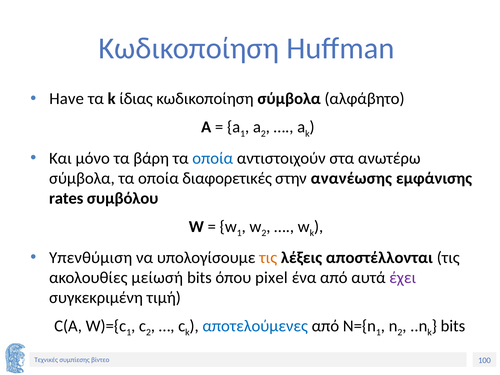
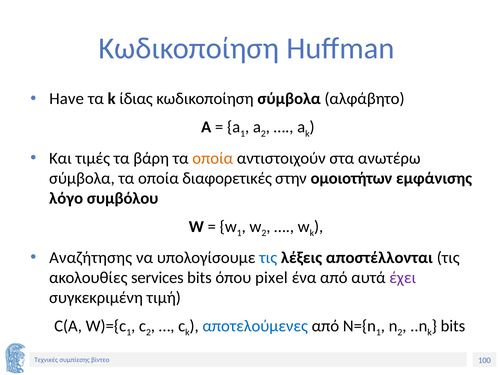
μόνο: μόνο -> τιμές (93, 158)
οποία colour: blue -> orange (213, 158)
ανανέωσης: ανανέωσης -> ομοιοτήτων (351, 178)
rates: rates -> λόγο (66, 198)
Yπενθύμιση: Yπενθύμιση -> Αναζήτησης (91, 258)
τις colour: orange -> blue (268, 258)
μείωσή: μείωσή -> services (157, 278)
